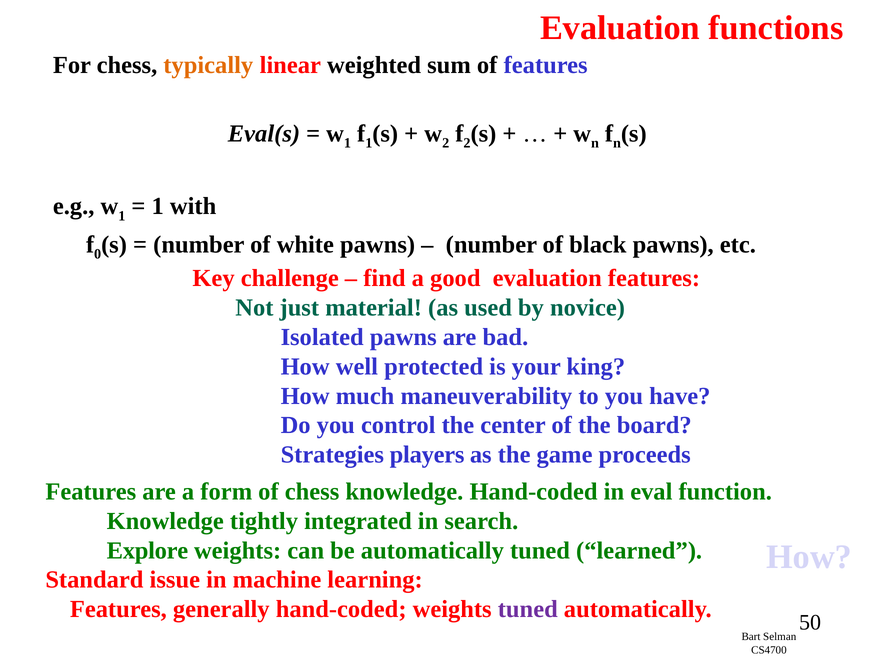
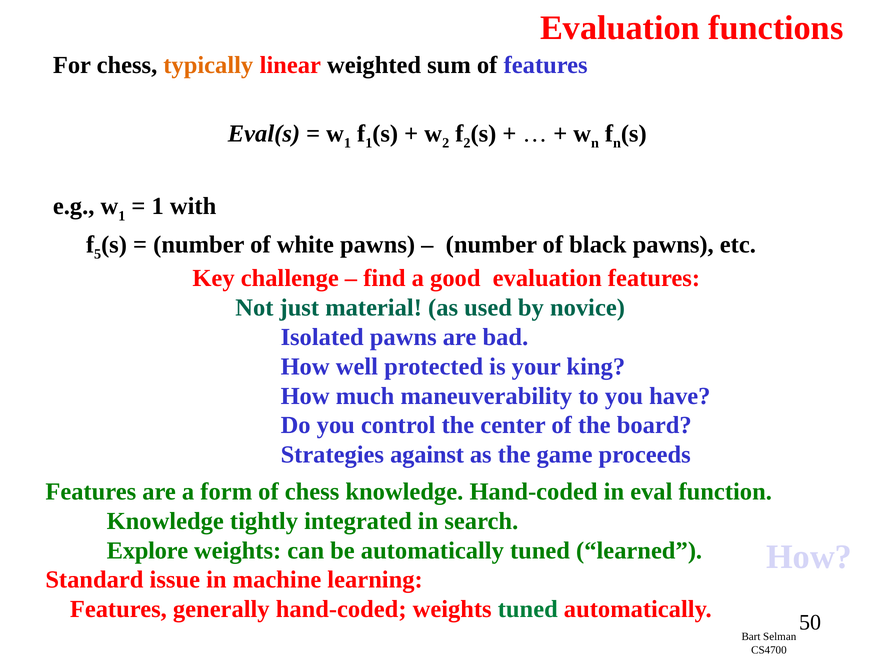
0: 0 -> 5 (98, 254)
players: players -> against (427, 454)
tuned colour: purple -> green (528, 609)
